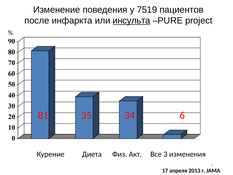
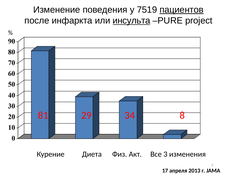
пациентов underline: none -> present (182, 10)
35: 35 -> 29 (86, 115)
6: 6 -> 8 (182, 115)
